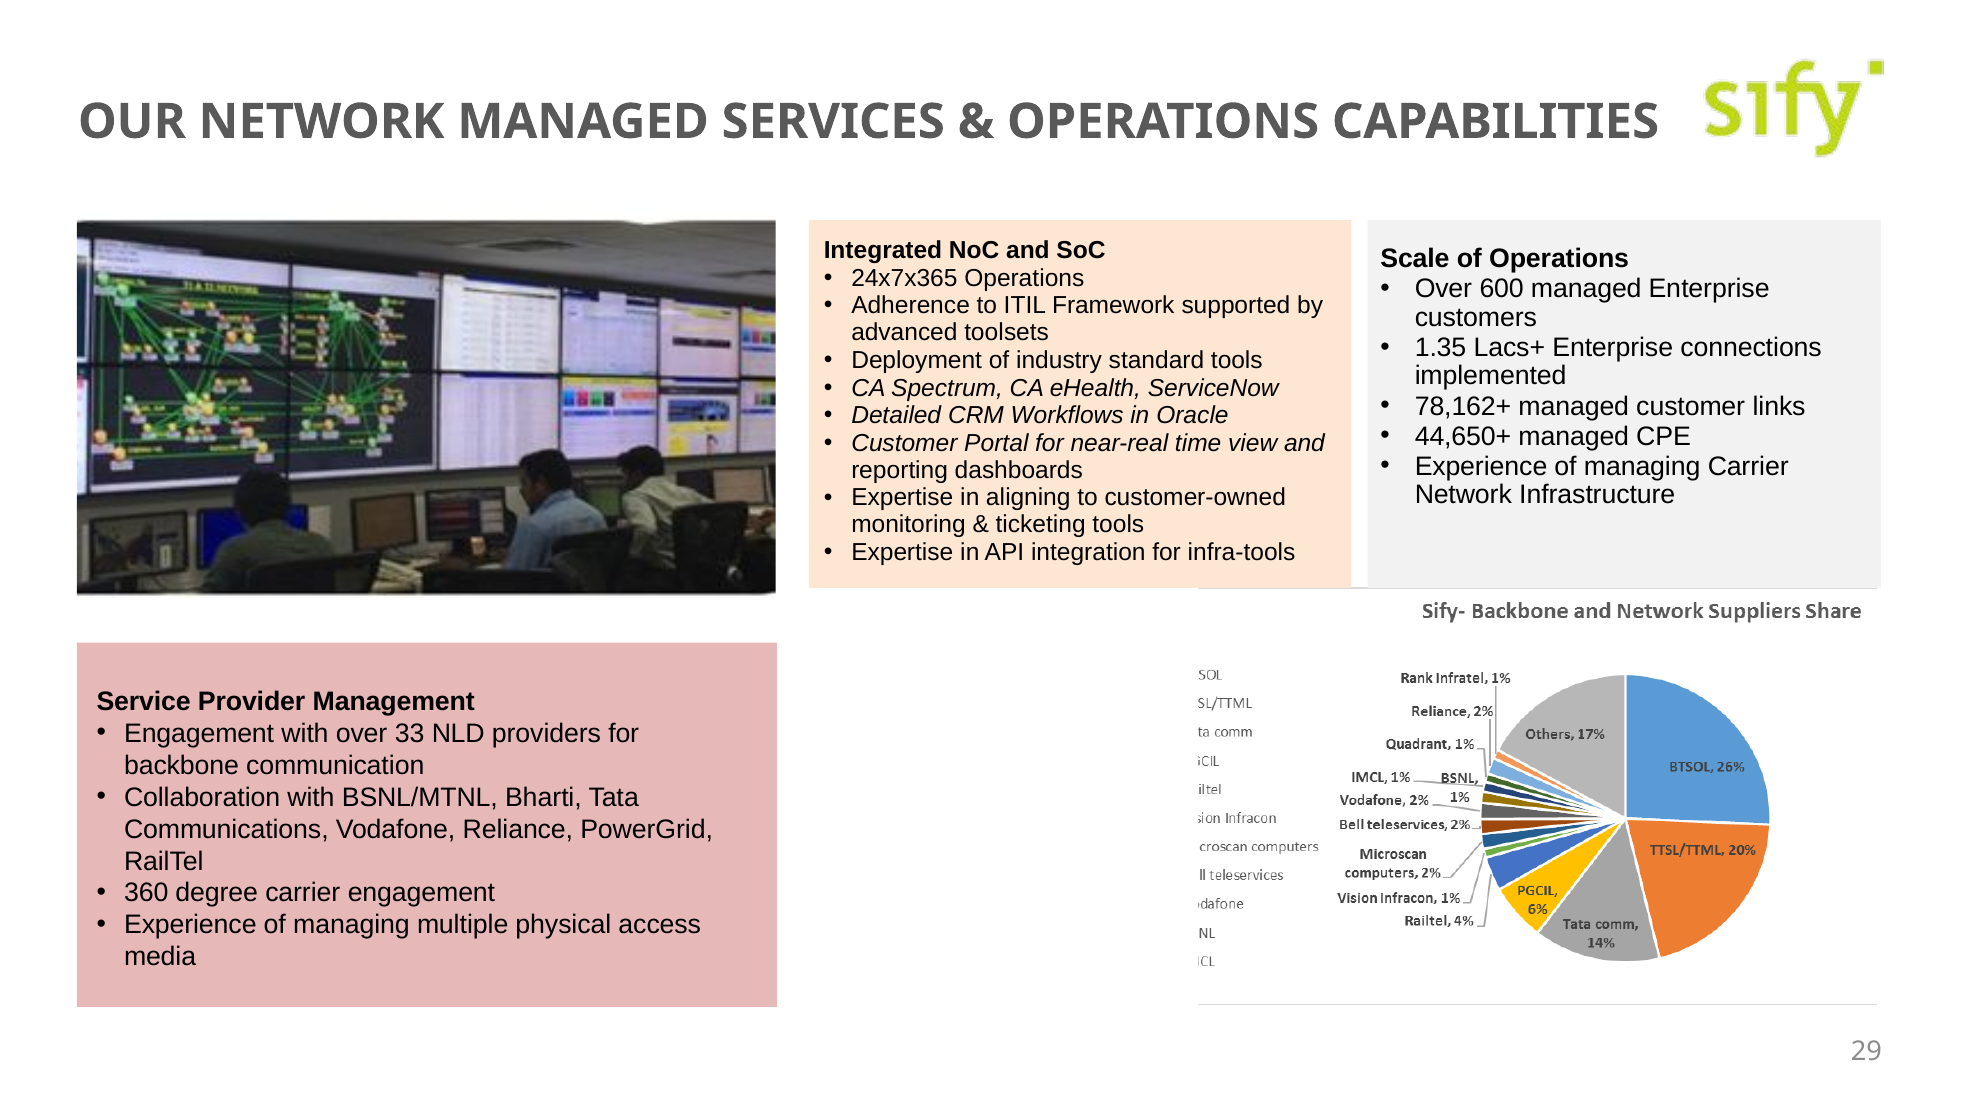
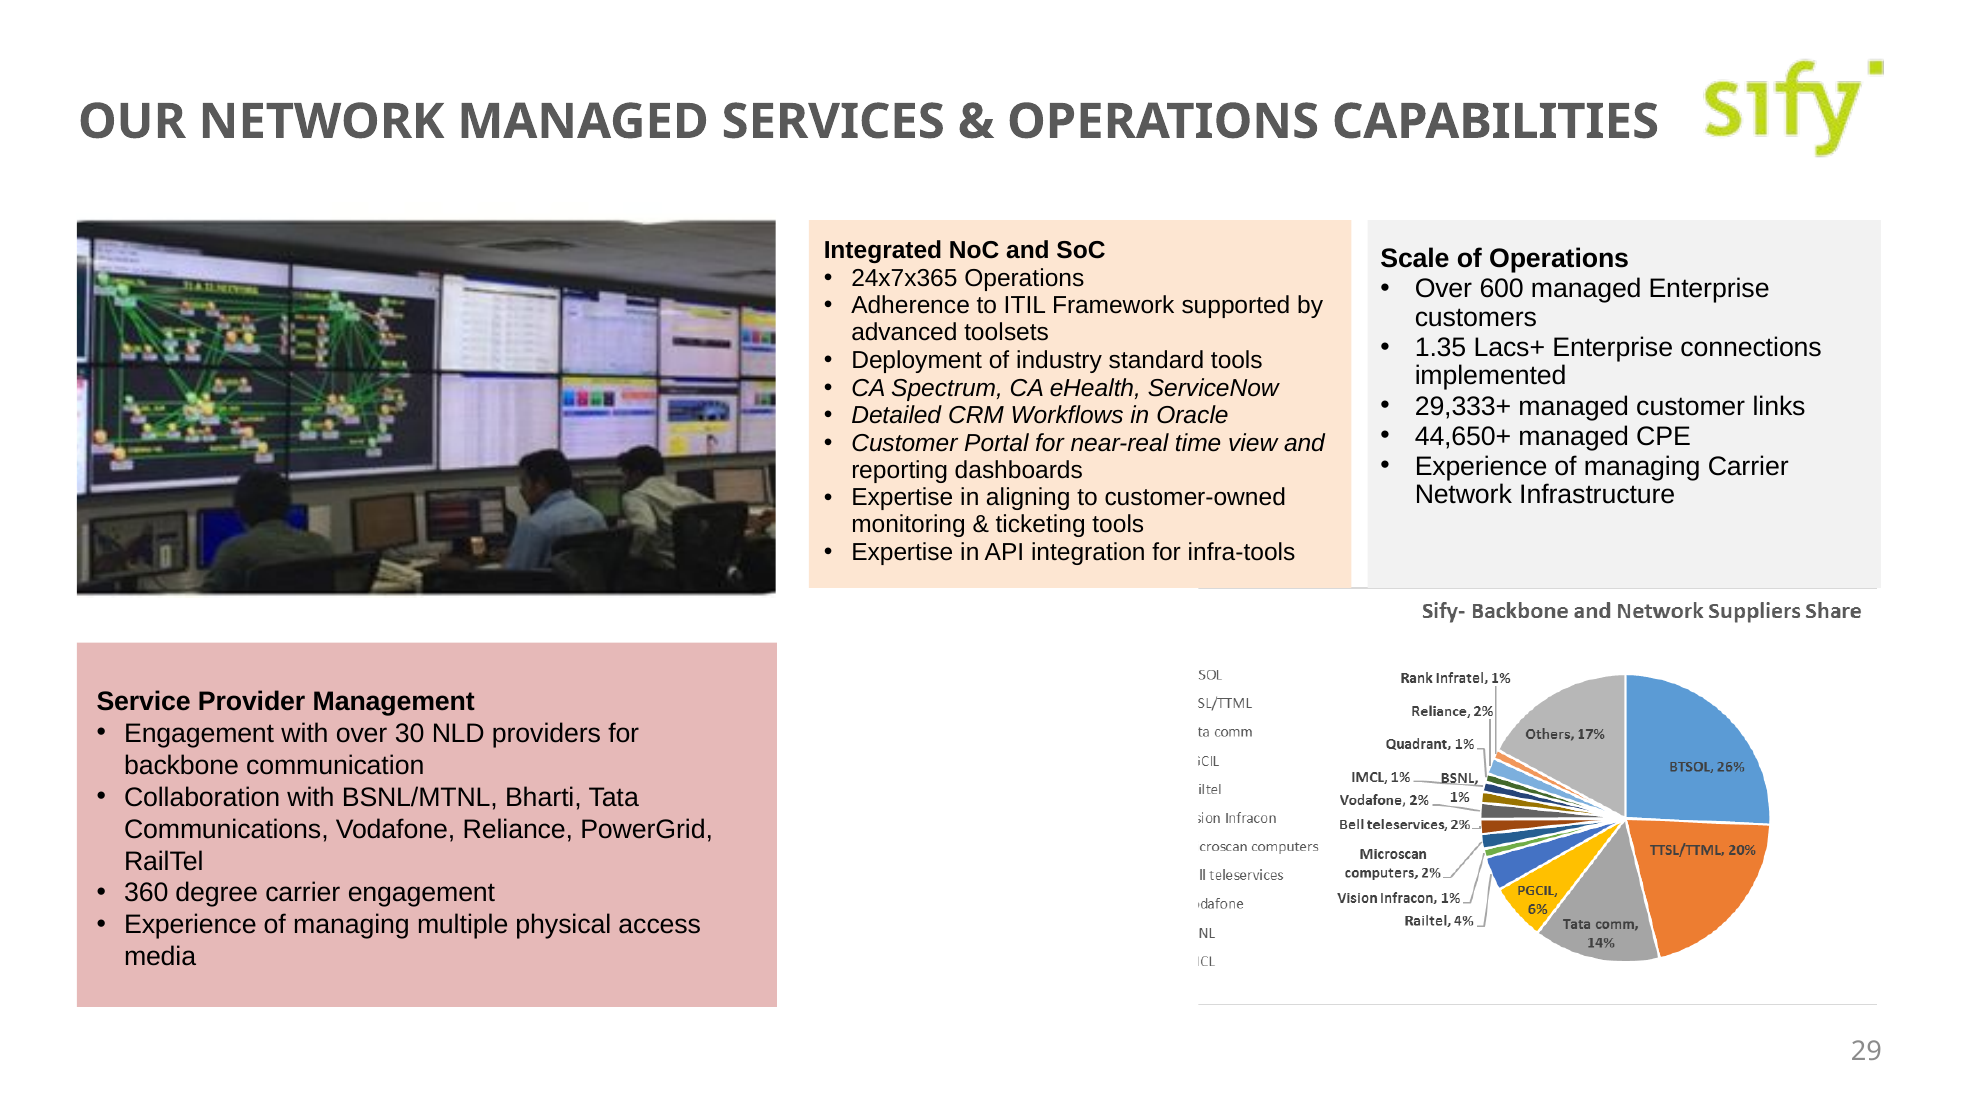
78,162+: 78,162+ -> 29,333+ (1463, 406)
33: 33 -> 30 (410, 734)
